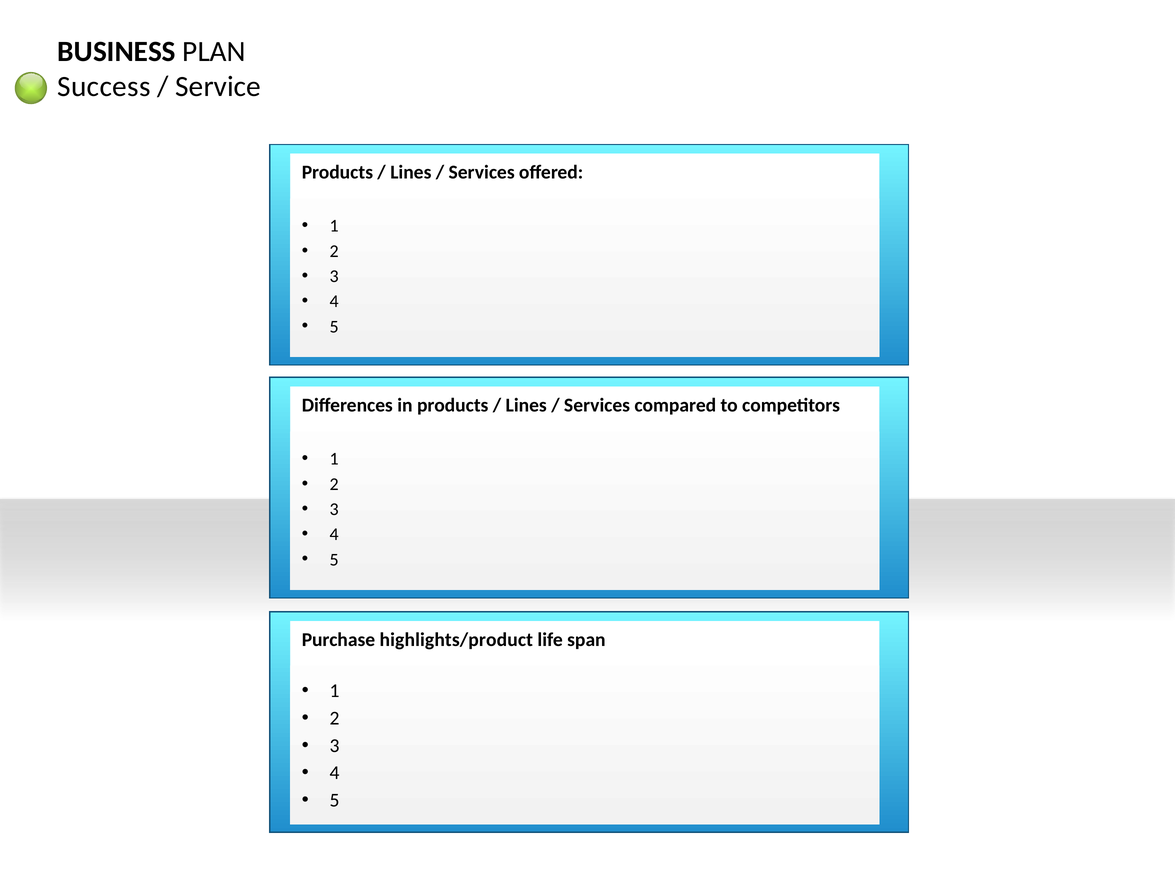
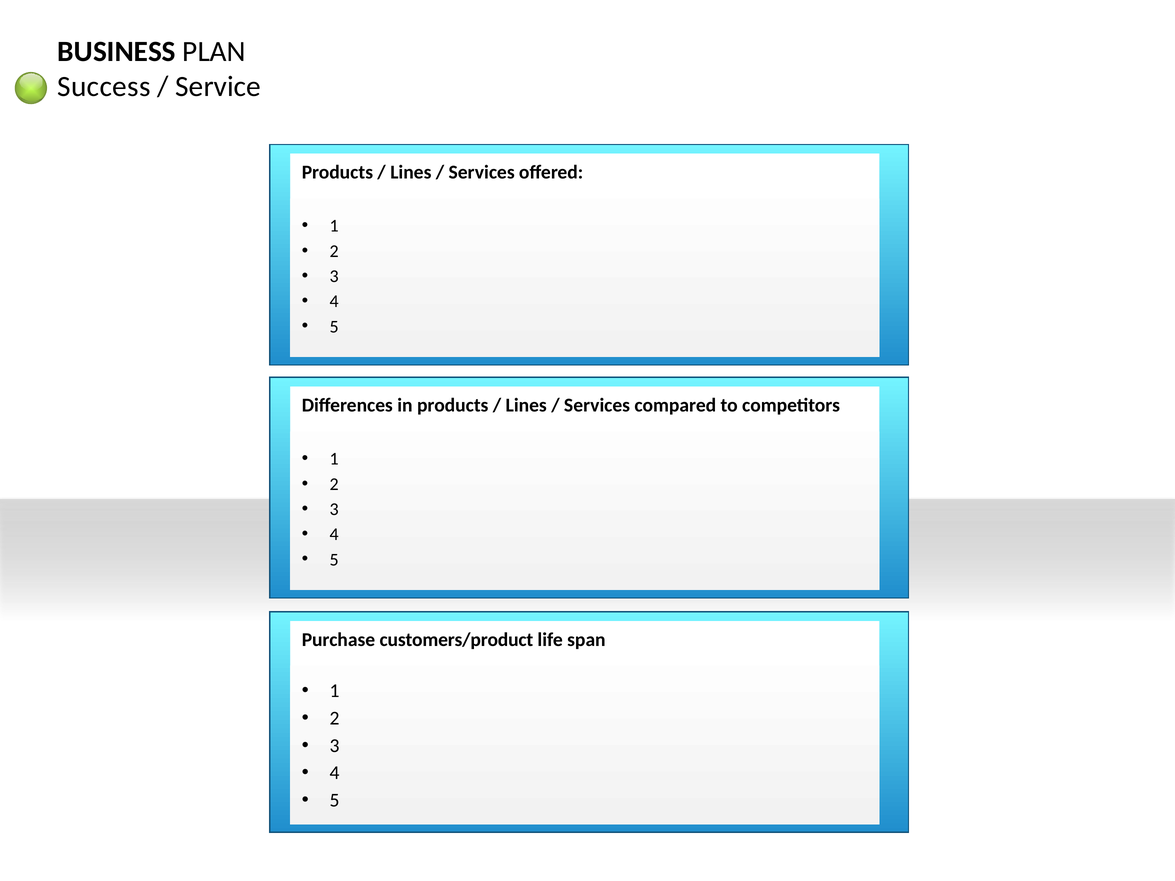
highlights/product: highlights/product -> customers/product (456, 640)
